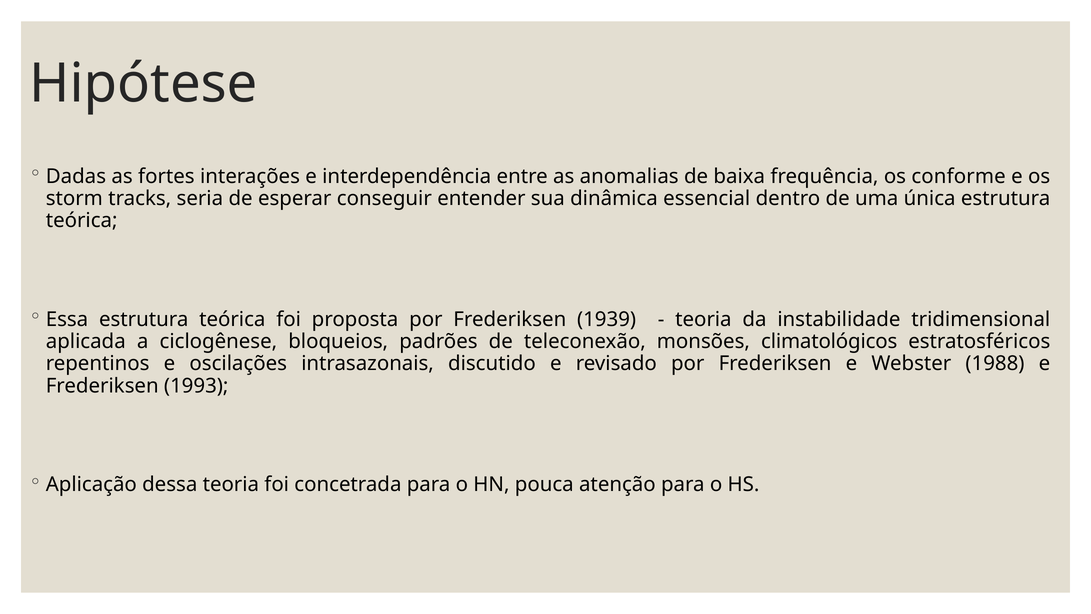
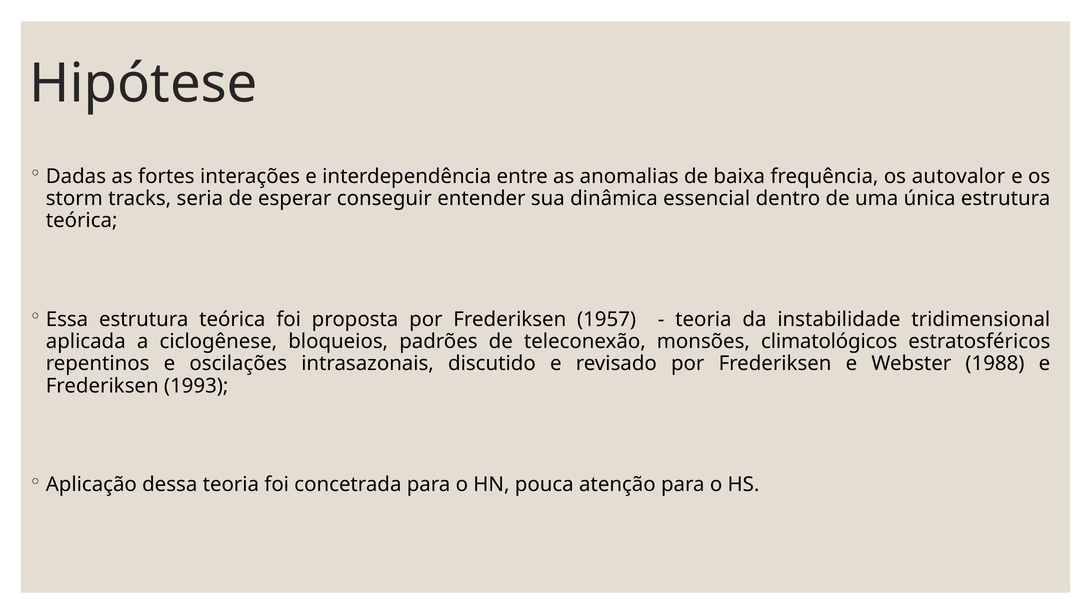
conforme: conforme -> autovalor (959, 176)
1939: 1939 -> 1957 (607, 319)
